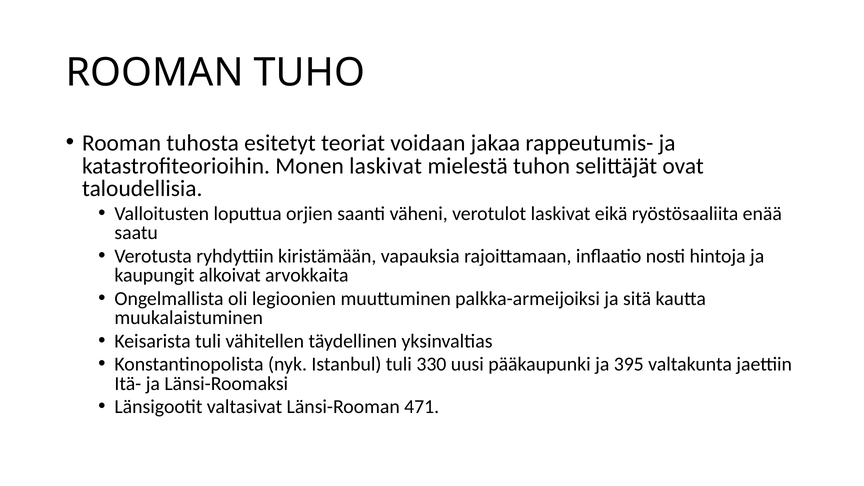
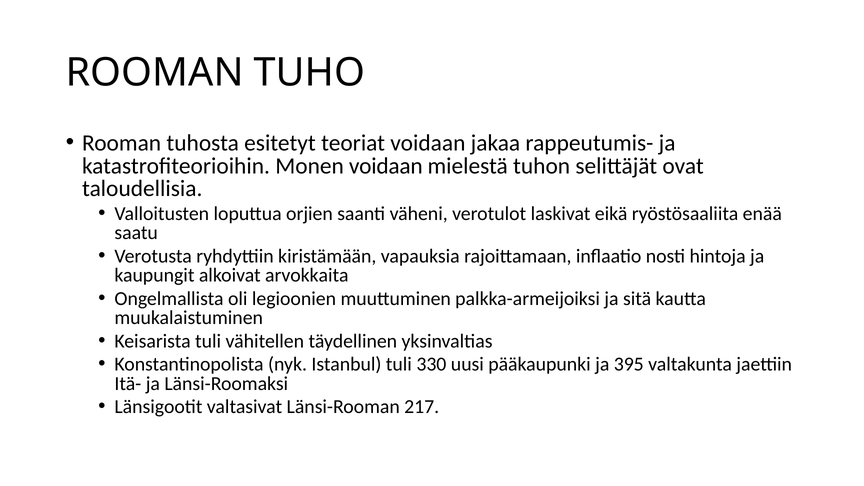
Monen laskivat: laskivat -> voidaan (386, 166)
471: 471 -> 217 (422, 407)
